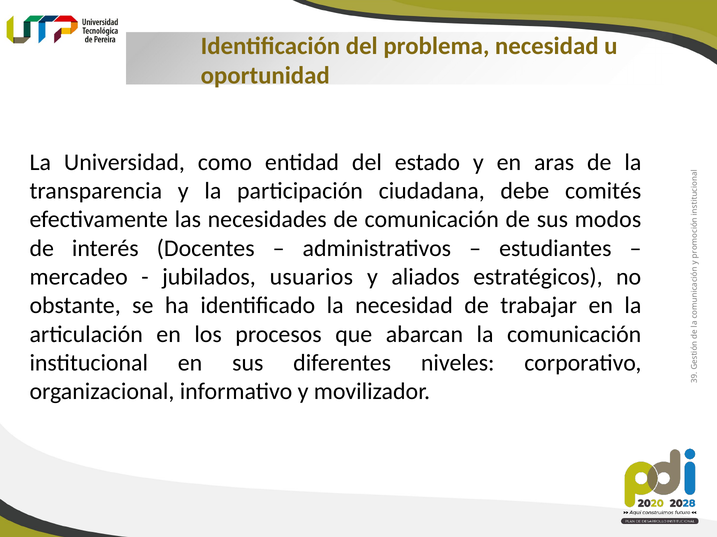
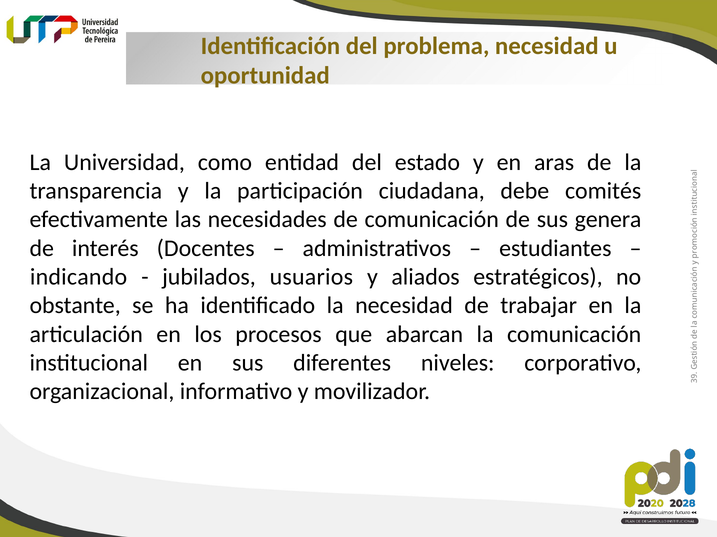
modos: modos -> genera (608, 220)
mercadeo: mercadeo -> indicando (79, 277)
